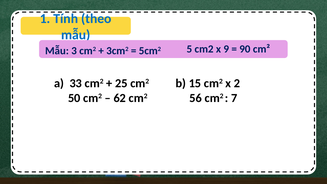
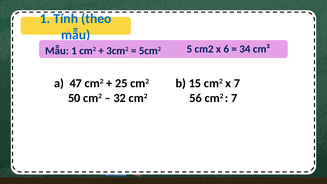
Mẫu 3: 3 -> 1 (74, 51)
9: 9 -> 6 (226, 49)
90: 90 -> 34 (245, 49)
33: 33 -> 47 (76, 83)
x 2: 2 -> 7 (237, 83)
62: 62 -> 32 (120, 98)
